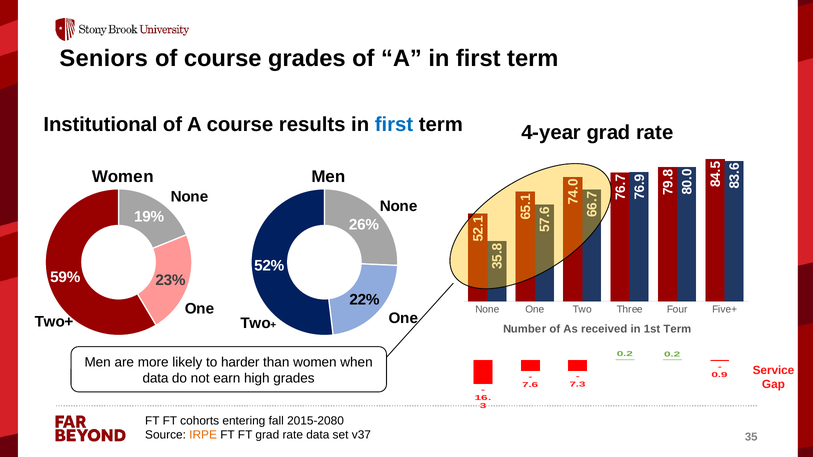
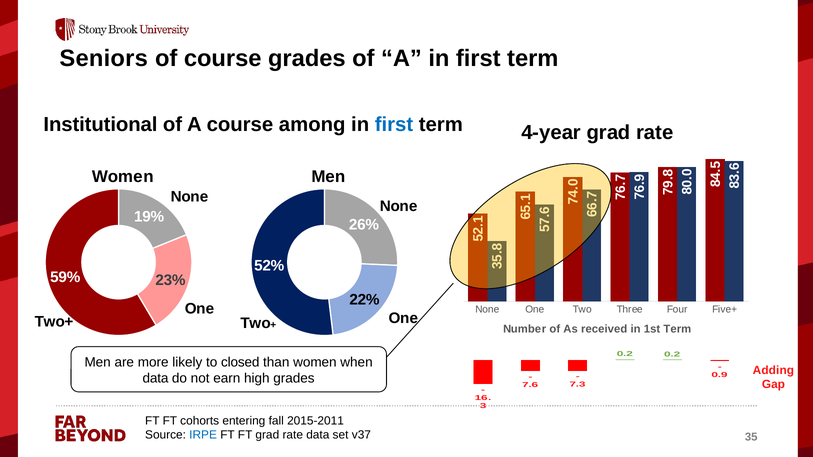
results: results -> among (312, 125)
harder: harder -> closed (240, 362)
Service: Service -> Adding (773, 370)
2015-2080: 2015-2080 -> 2015-2011 (315, 421)
IRPE colour: orange -> blue (203, 435)
